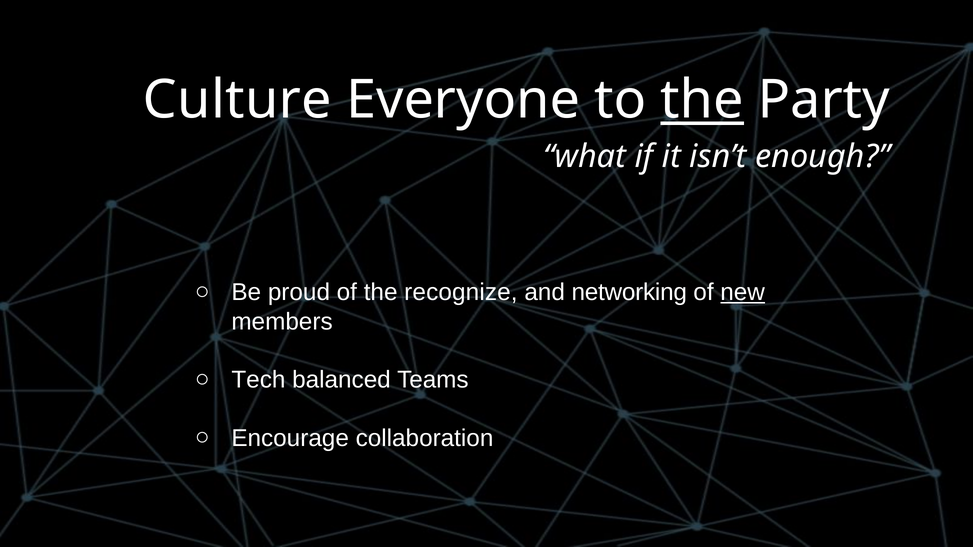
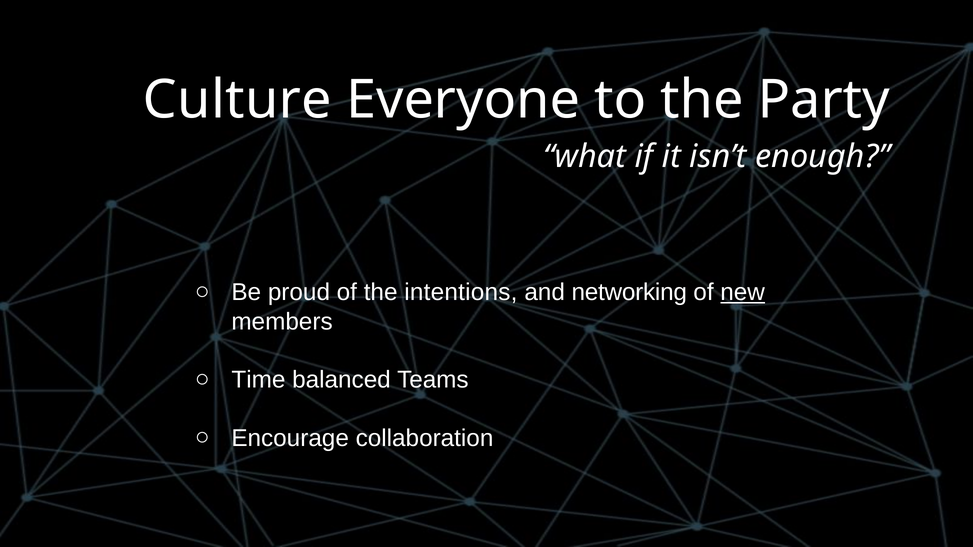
the underline: present -> none (702, 100)
recognize: recognize -> intentions (461, 293)
Tech: Tech -> Time (258, 380)
